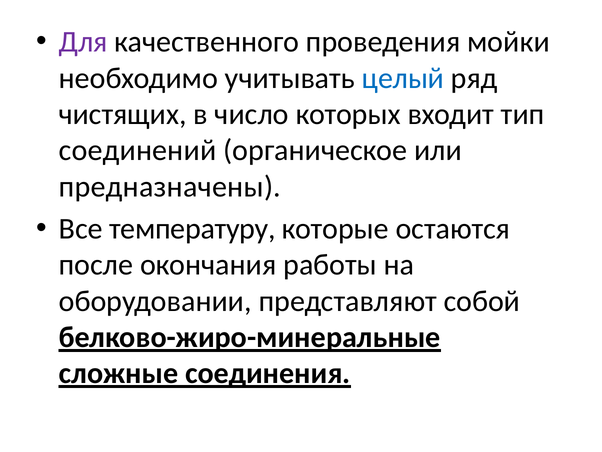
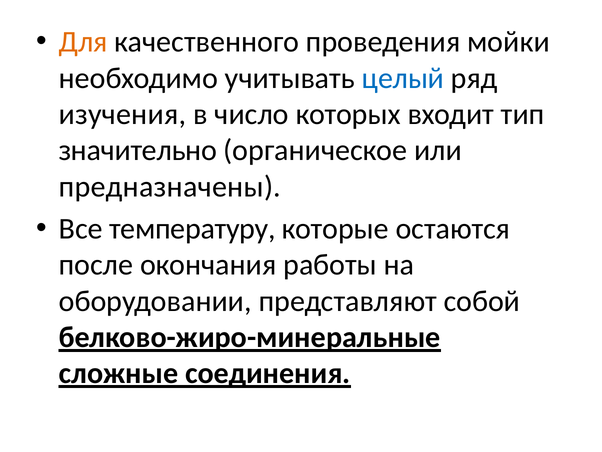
Для colour: purple -> orange (83, 42)
чистящих: чистящих -> изучения (122, 114)
соединений: соединений -> значительно (138, 150)
